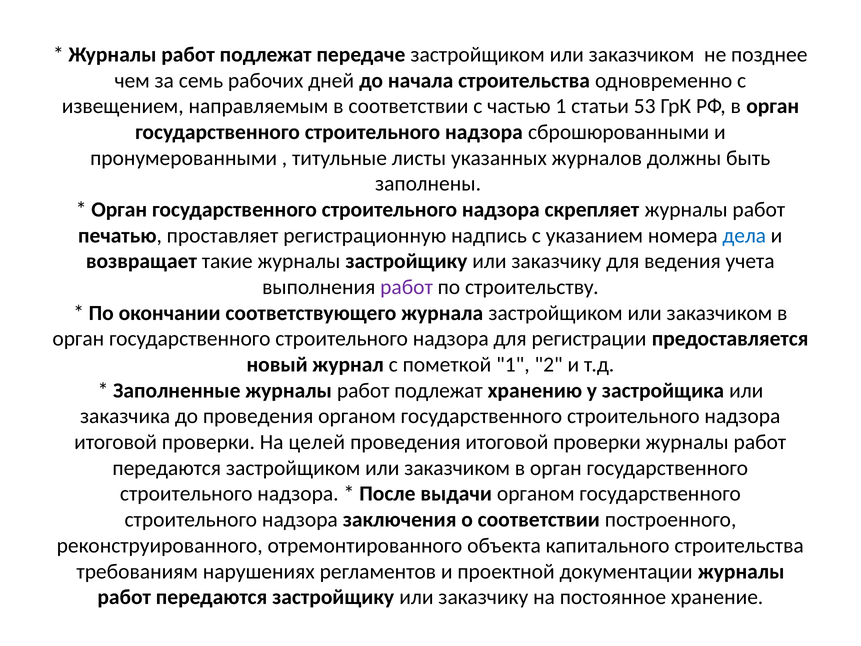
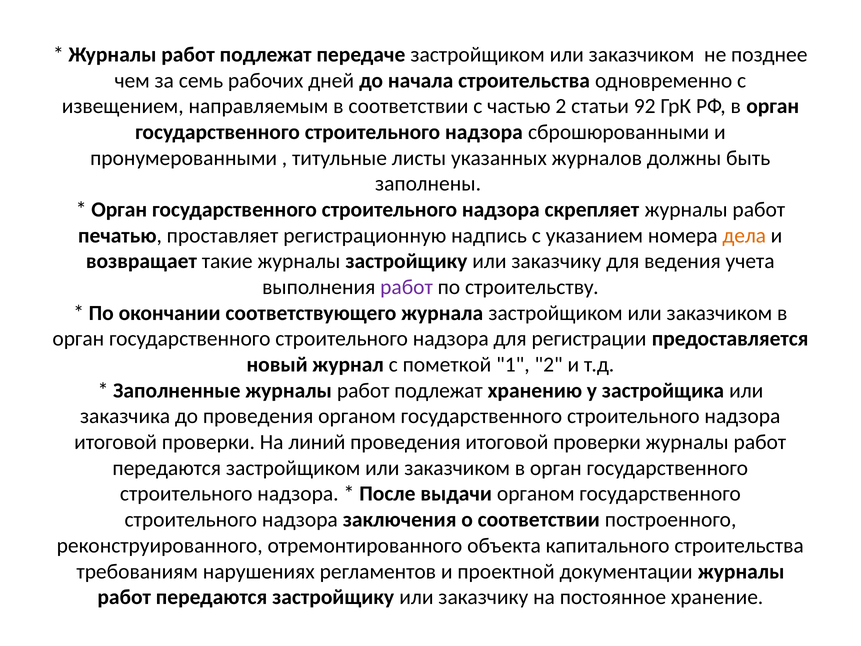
частью 1: 1 -> 2 (561, 106)
53: 53 -> 92 (645, 106)
дела colour: blue -> orange (744, 235)
целей: целей -> линий (317, 442)
